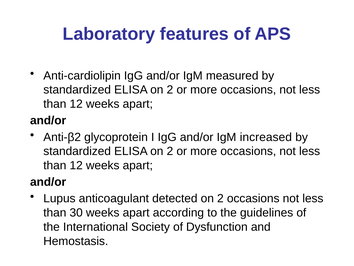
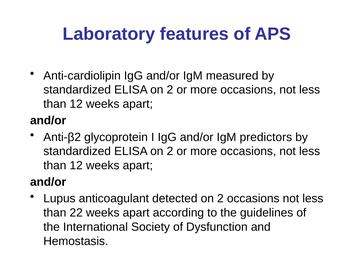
increased: increased -> predictors (266, 137)
30: 30 -> 22 (76, 212)
